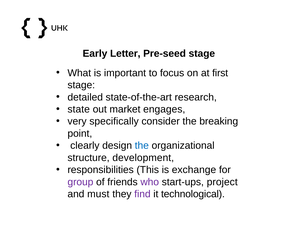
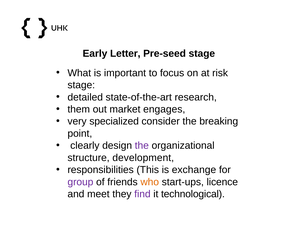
first: first -> risk (220, 73)
state: state -> them (79, 109)
specifically: specifically -> specialized (114, 122)
the colour: blue -> purple (142, 146)
who colour: purple -> orange (150, 182)
project: project -> licence (222, 182)
must: must -> meet (98, 194)
